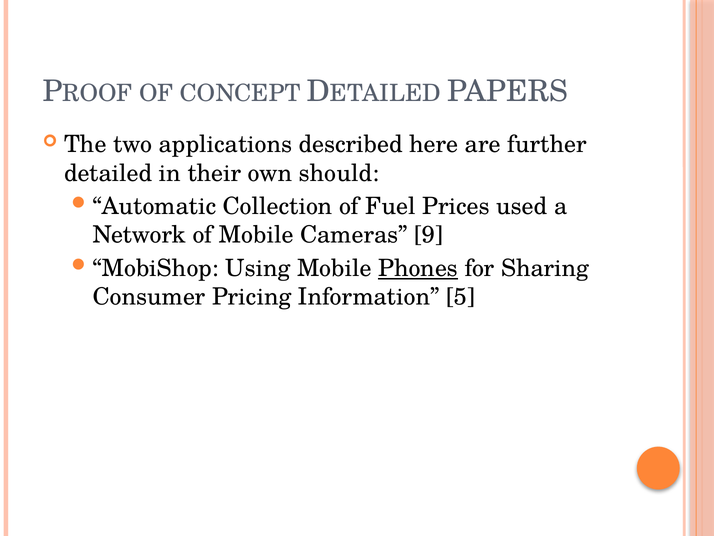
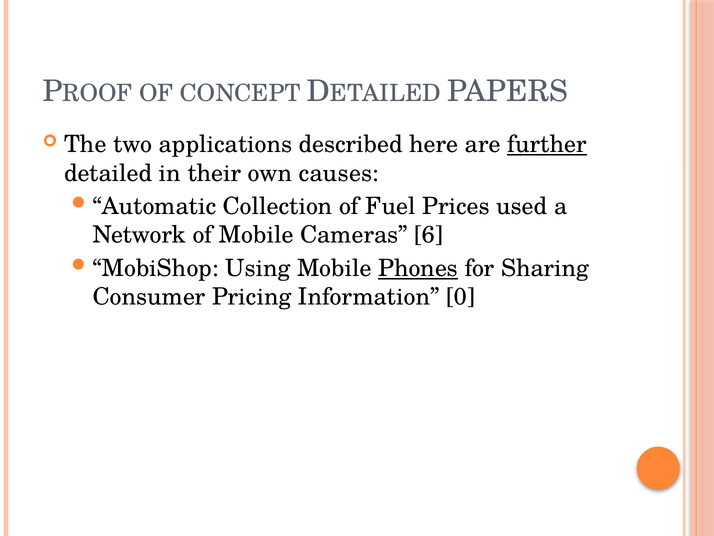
further underline: none -> present (547, 144)
should: should -> causes (339, 173)
9: 9 -> 6 (429, 235)
5: 5 -> 0 (461, 297)
